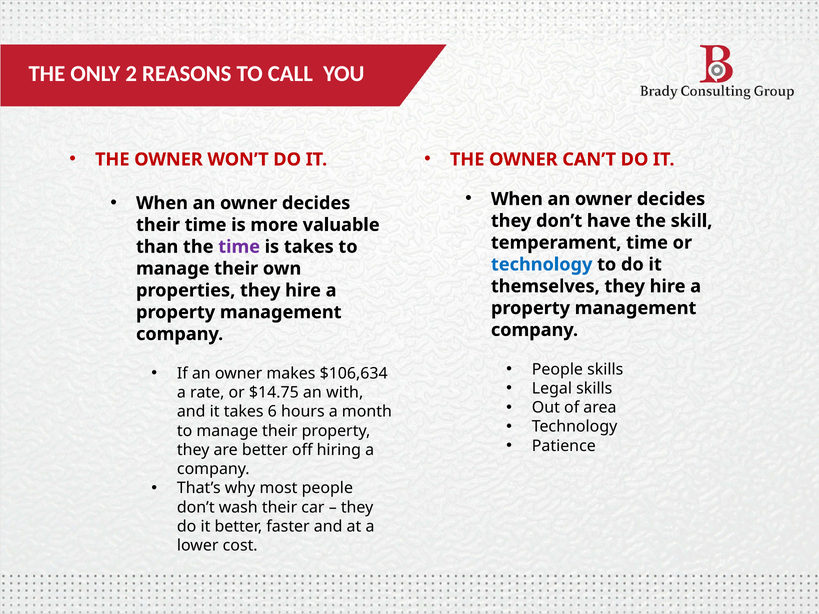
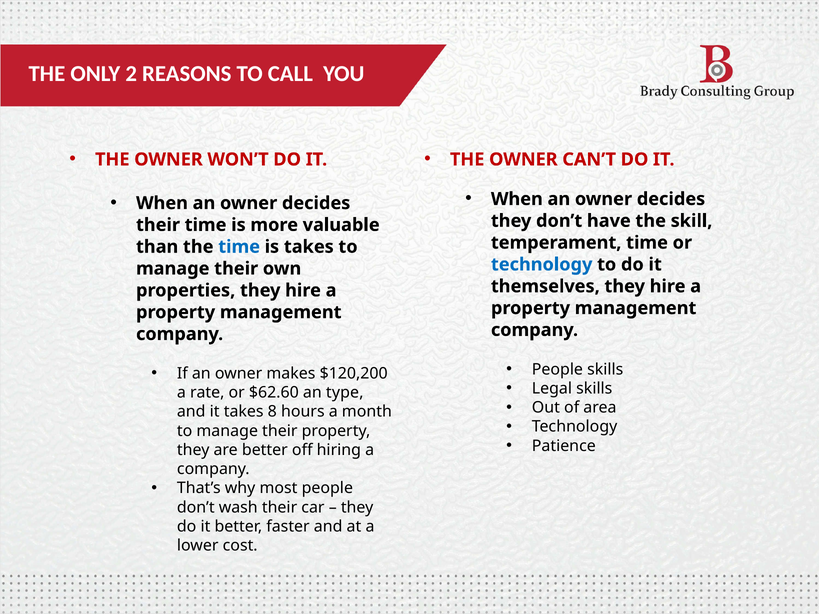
time colour: purple -> blue (239, 247)
$106,634: $106,634 -> $120,200 (354, 374)
$14.75: $14.75 -> $62.60 (274, 393)
with: with -> type (345, 393)
6: 6 -> 8 (272, 412)
